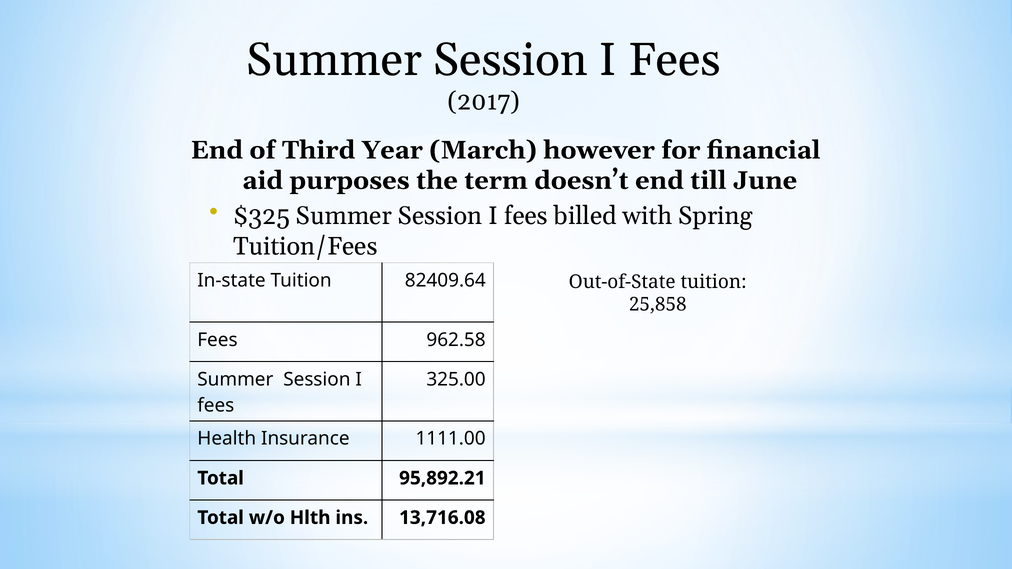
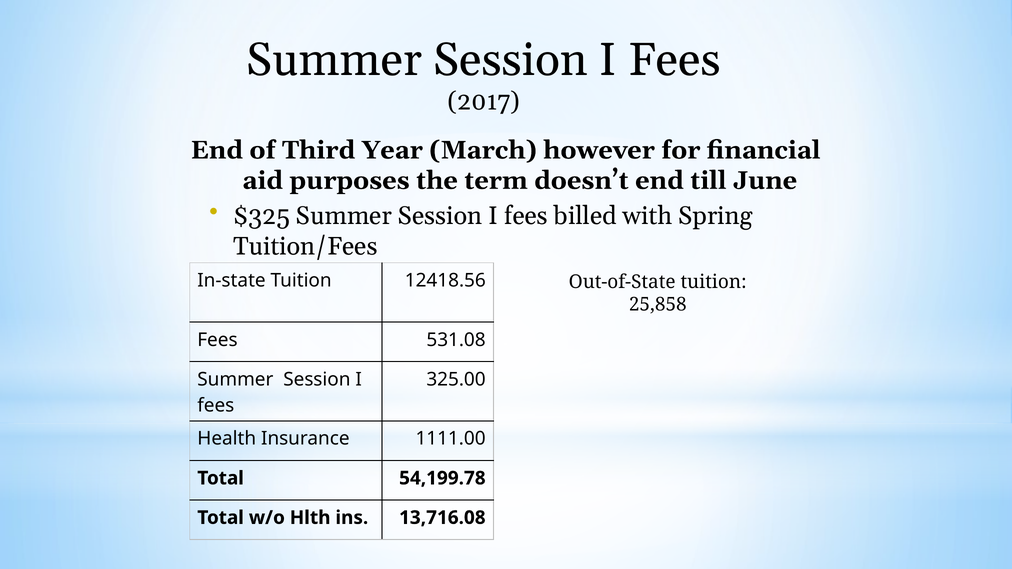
82409.64: 82409.64 -> 12418.56 (445, 281)
962.58: 962.58 -> 531.08 (456, 340)
95,892.21: 95,892.21 -> 54,199.78 (442, 478)
